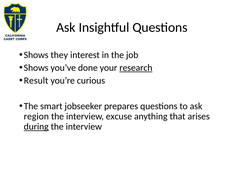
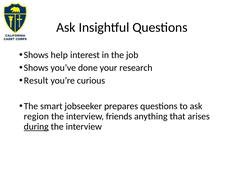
they: they -> help (59, 55)
research underline: present -> none (136, 68)
excuse: excuse -> friends (119, 116)
